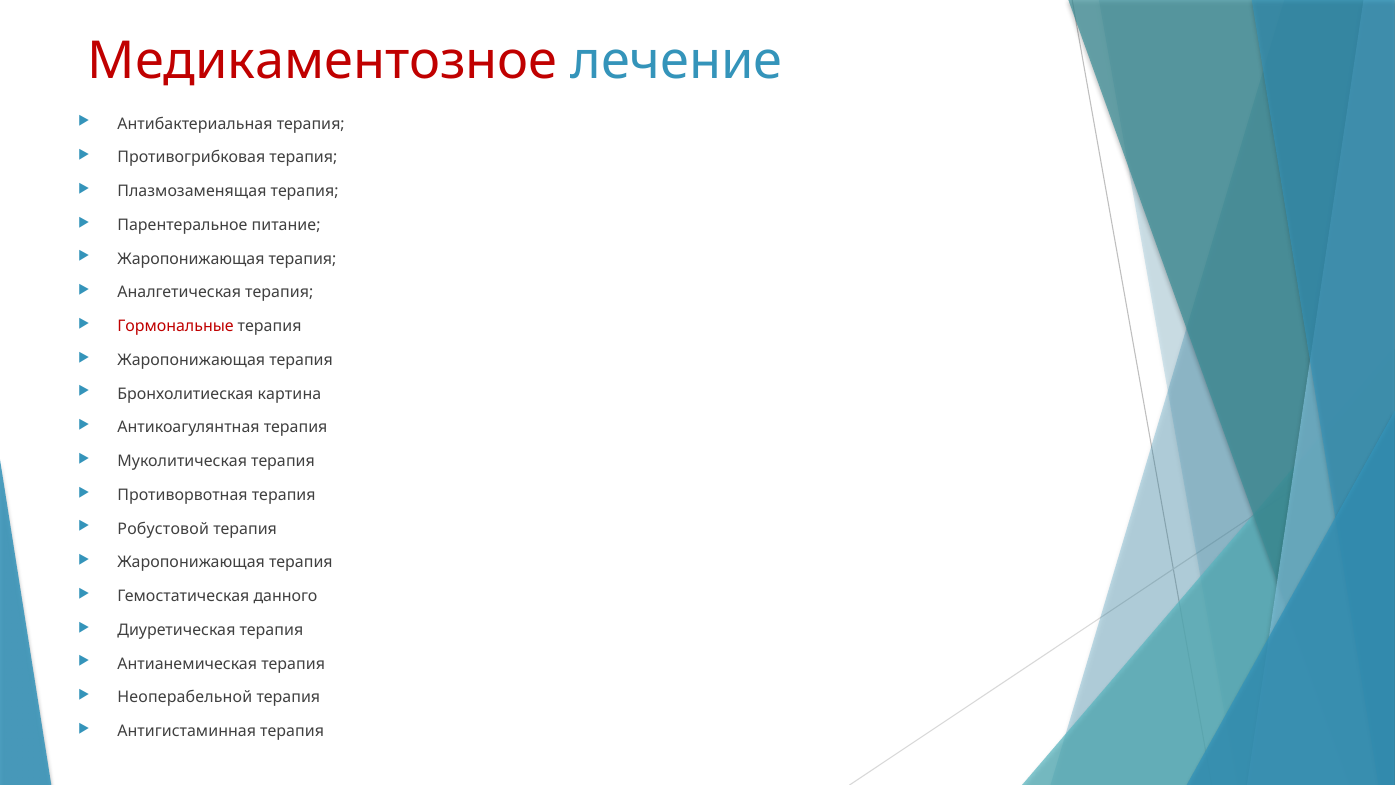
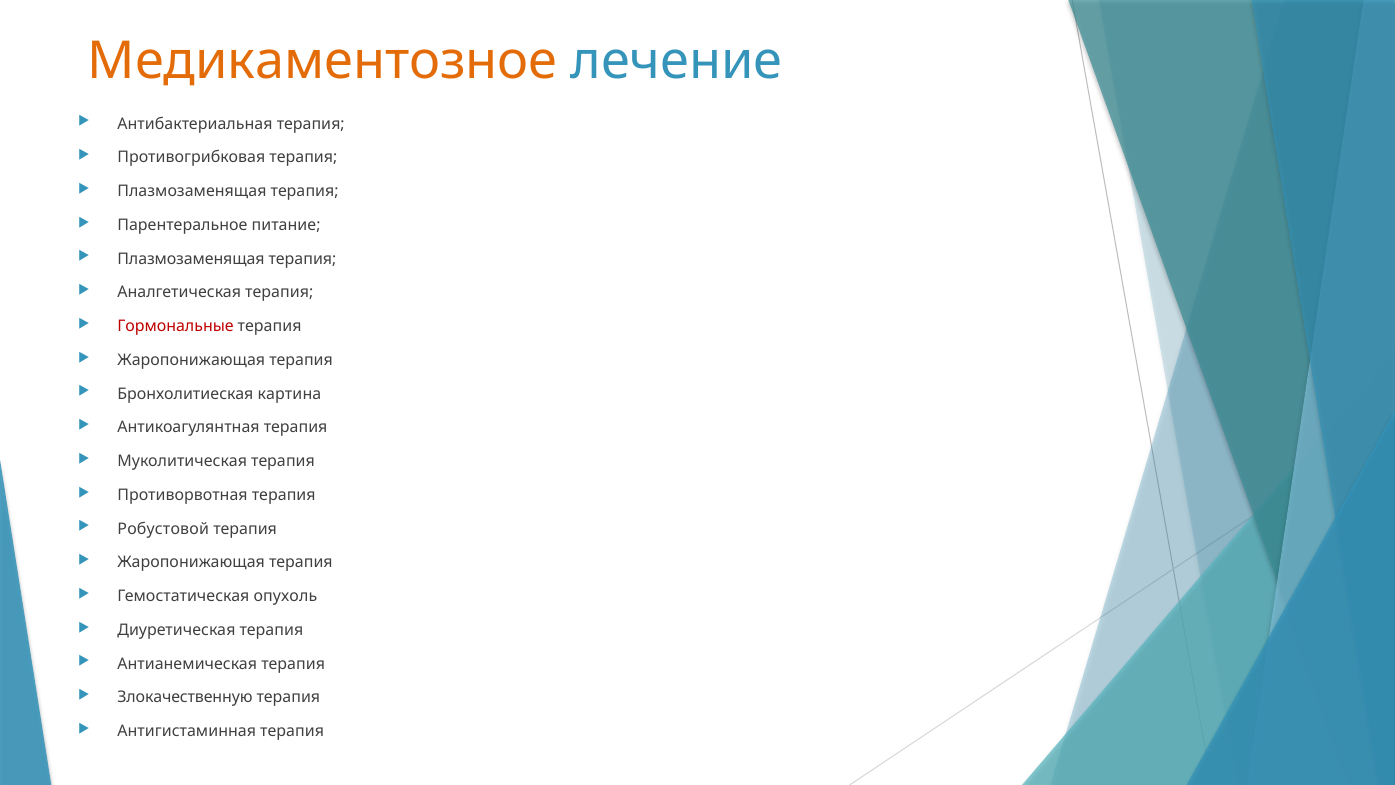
Медикаментозное colour: red -> orange (323, 61)
Жаропонижающая: Жаропонижающая -> Плазмозаменящая (191, 259)
данного: данного -> опухоль (285, 596)
Неоперабельной: Неоперабельной -> Злокачественную (185, 697)
